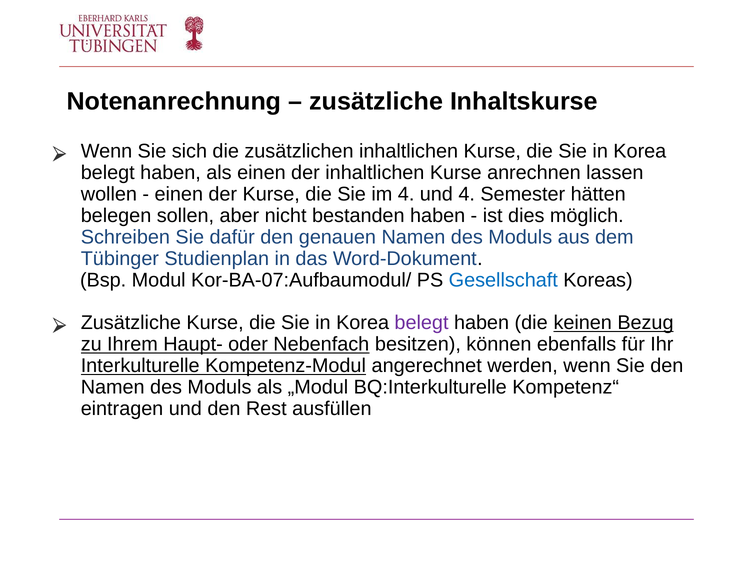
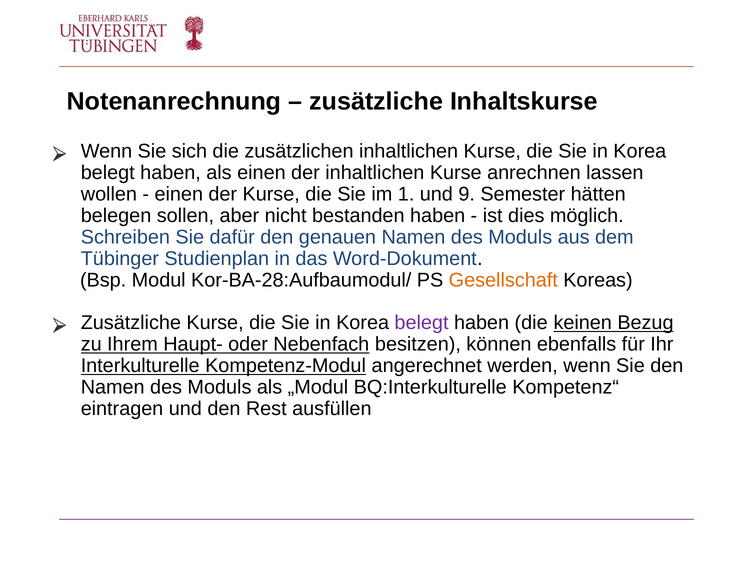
im 4: 4 -> 1 (406, 195)
und 4: 4 -> 9 (467, 195)
Kor-BA-07:Aufbaumodul/: Kor-BA-07:Aufbaumodul/ -> Kor-BA-28:Aufbaumodul/ (301, 280)
Gesellschaft colour: blue -> orange (503, 280)
